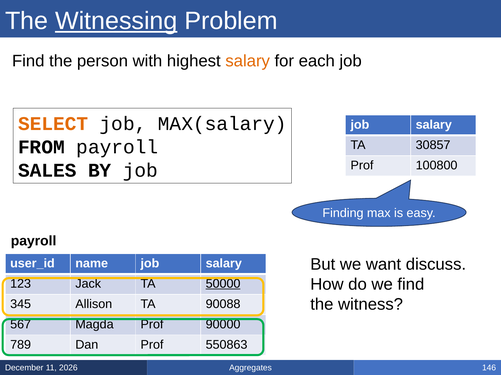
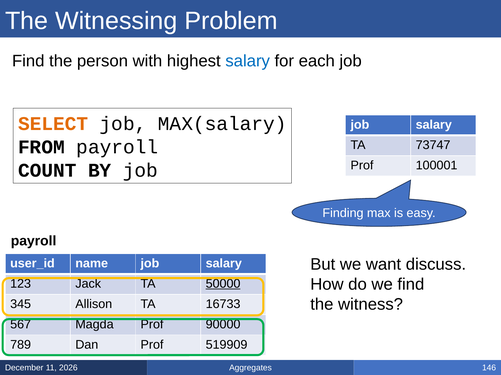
Witnessing underline: present -> none (116, 21)
salary colour: orange -> blue (248, 61)
30857: 30857 -> 73747 (433, 145)
100800: 100800 -> 100001 (437, 166)
SALES: SALES -> COUNT (47, 171)
90088: 90088 -> 16733 (223, 305)
550863: 550863 -> 519909 (227, 345)
